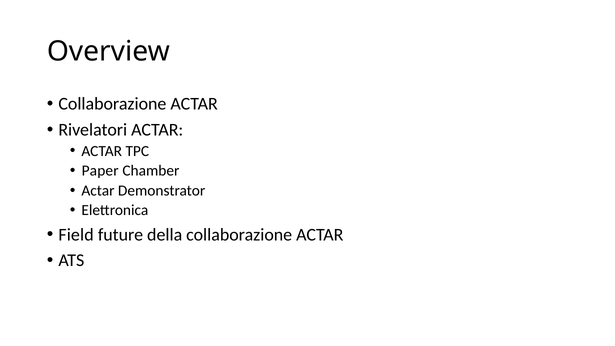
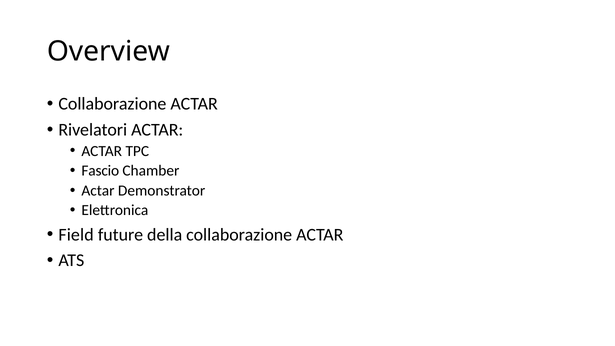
Paper: Paper -> Fascio (100, 171)
